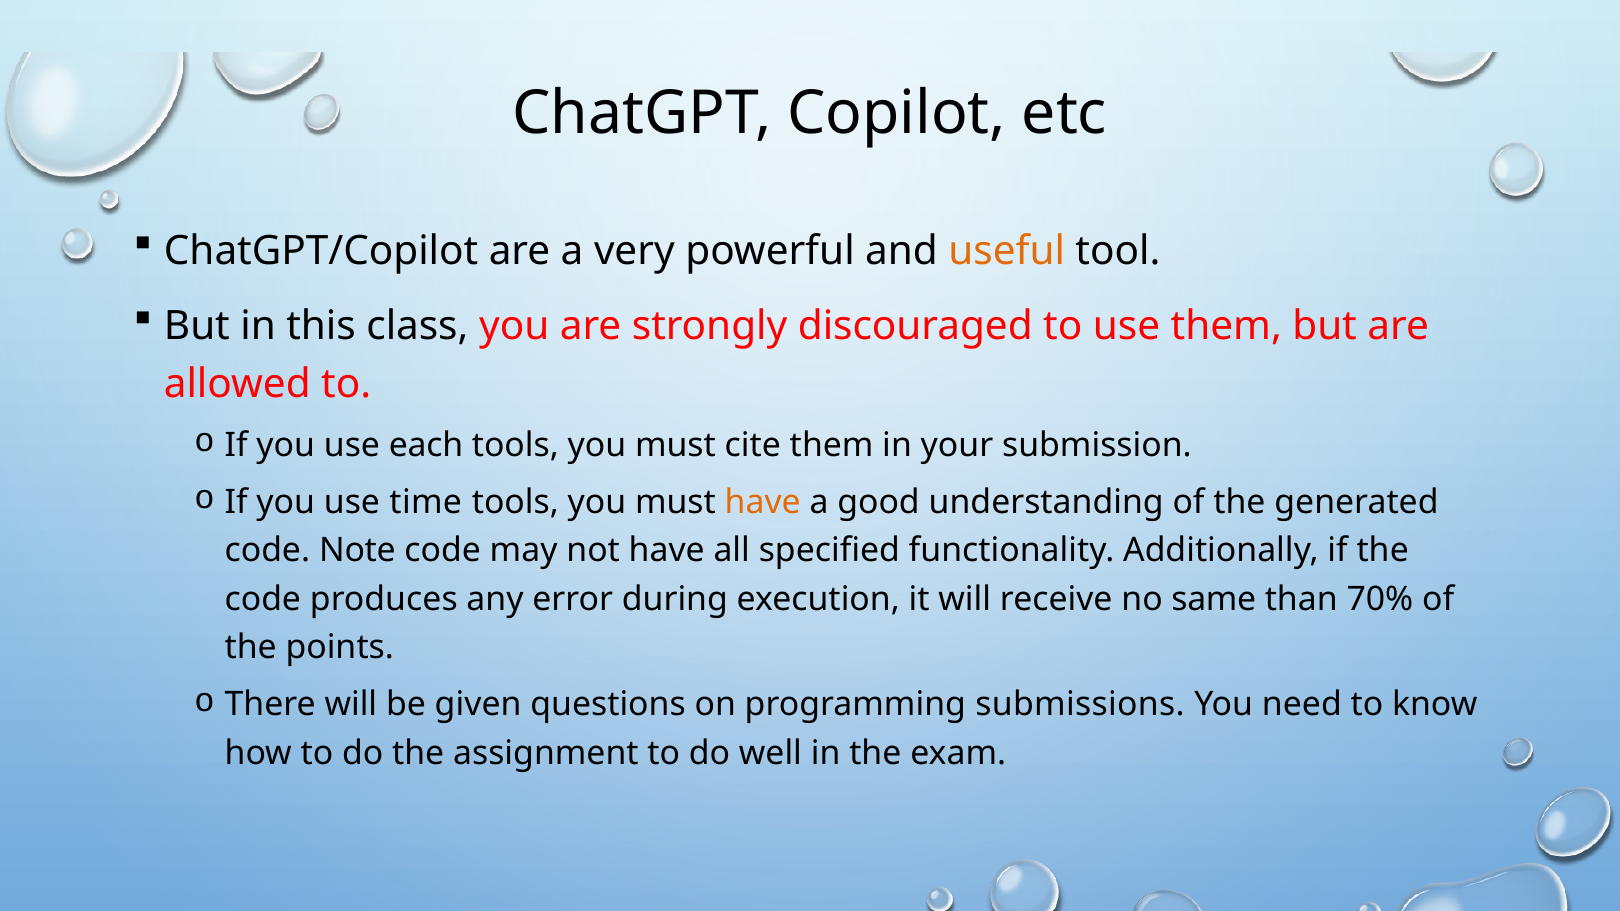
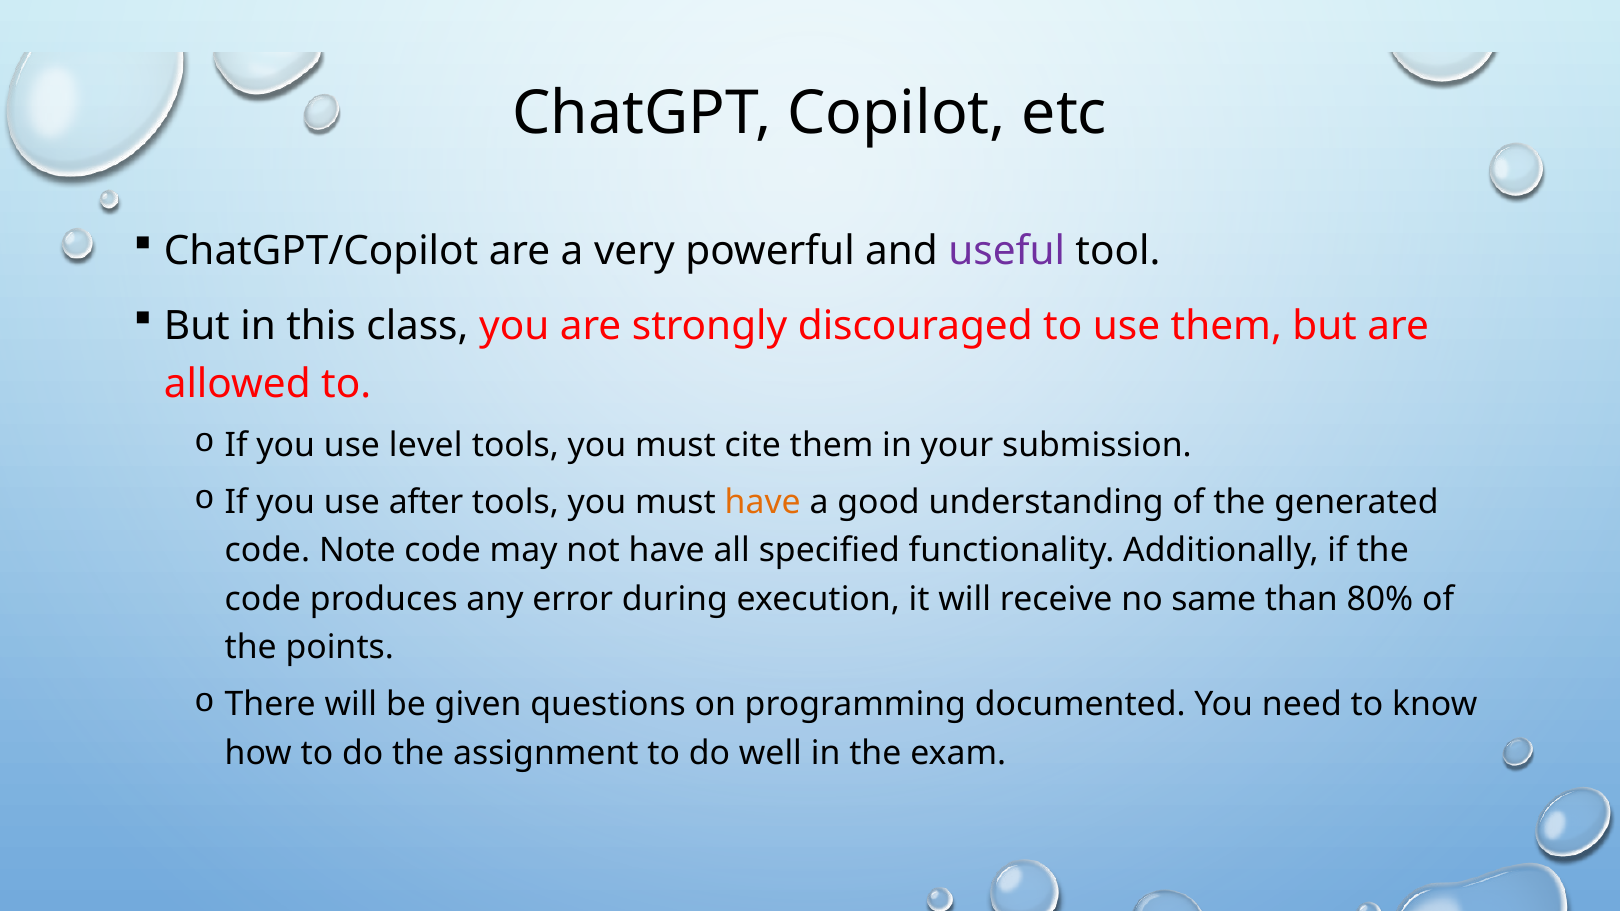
useful colour: orange -> purple (1007, 251)
each: each -> level (426, 445)
time: time -> after (426, 502)
70%: 70% -> 80% (1380, 599)
submissions: submissions -> documented (1080, 705)
